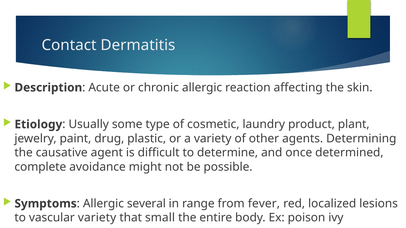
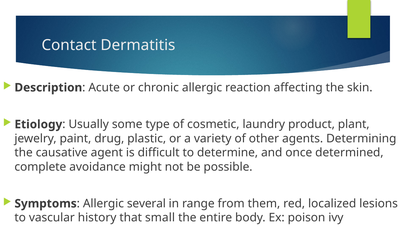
fever: fever -> them (264, 204)
vascular variety: variety -> history (97, 218)
